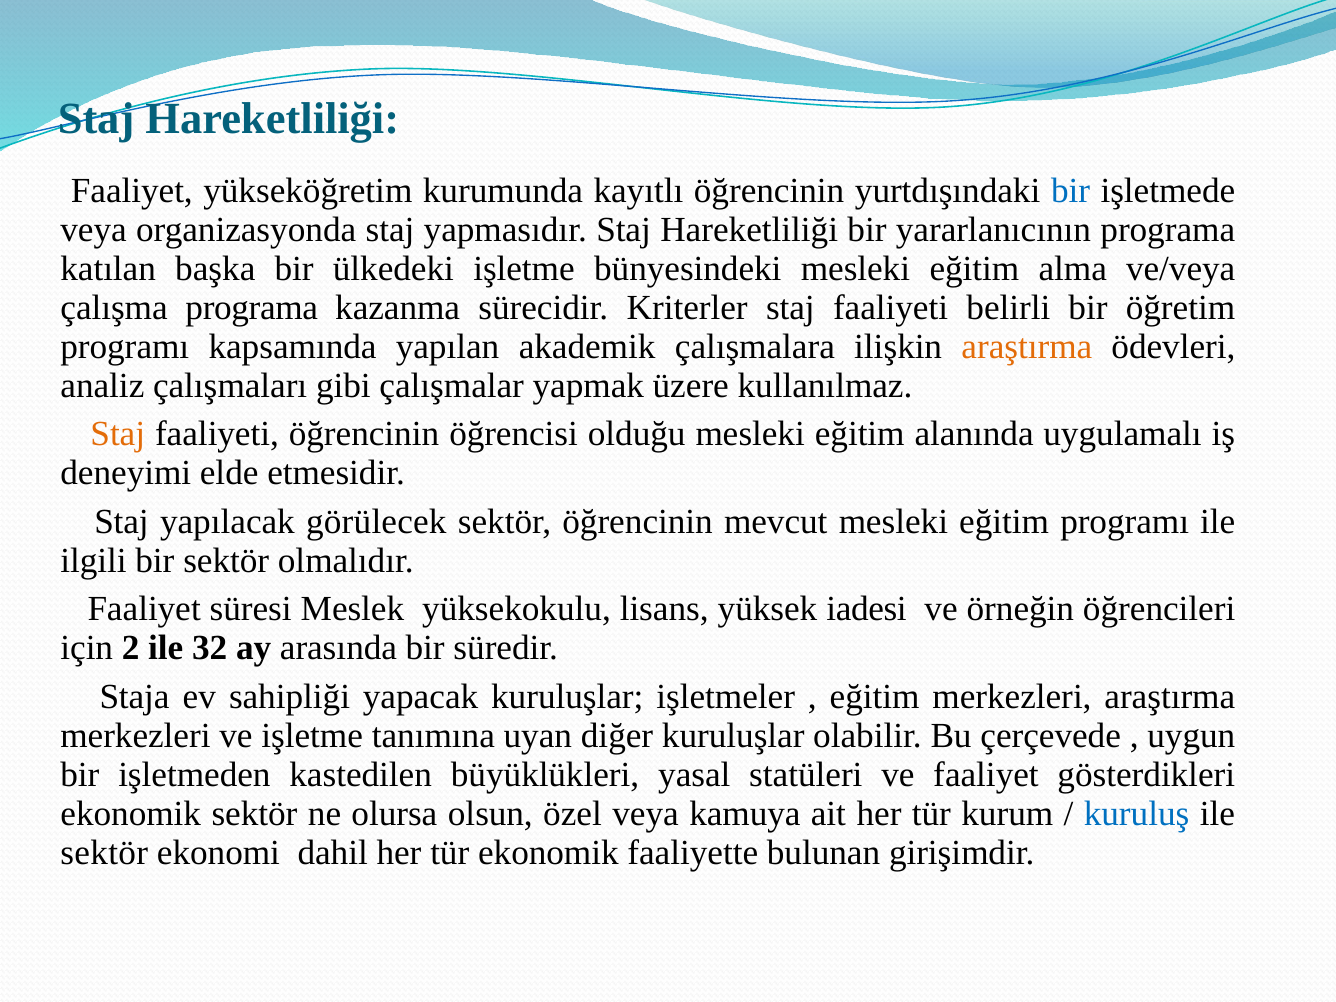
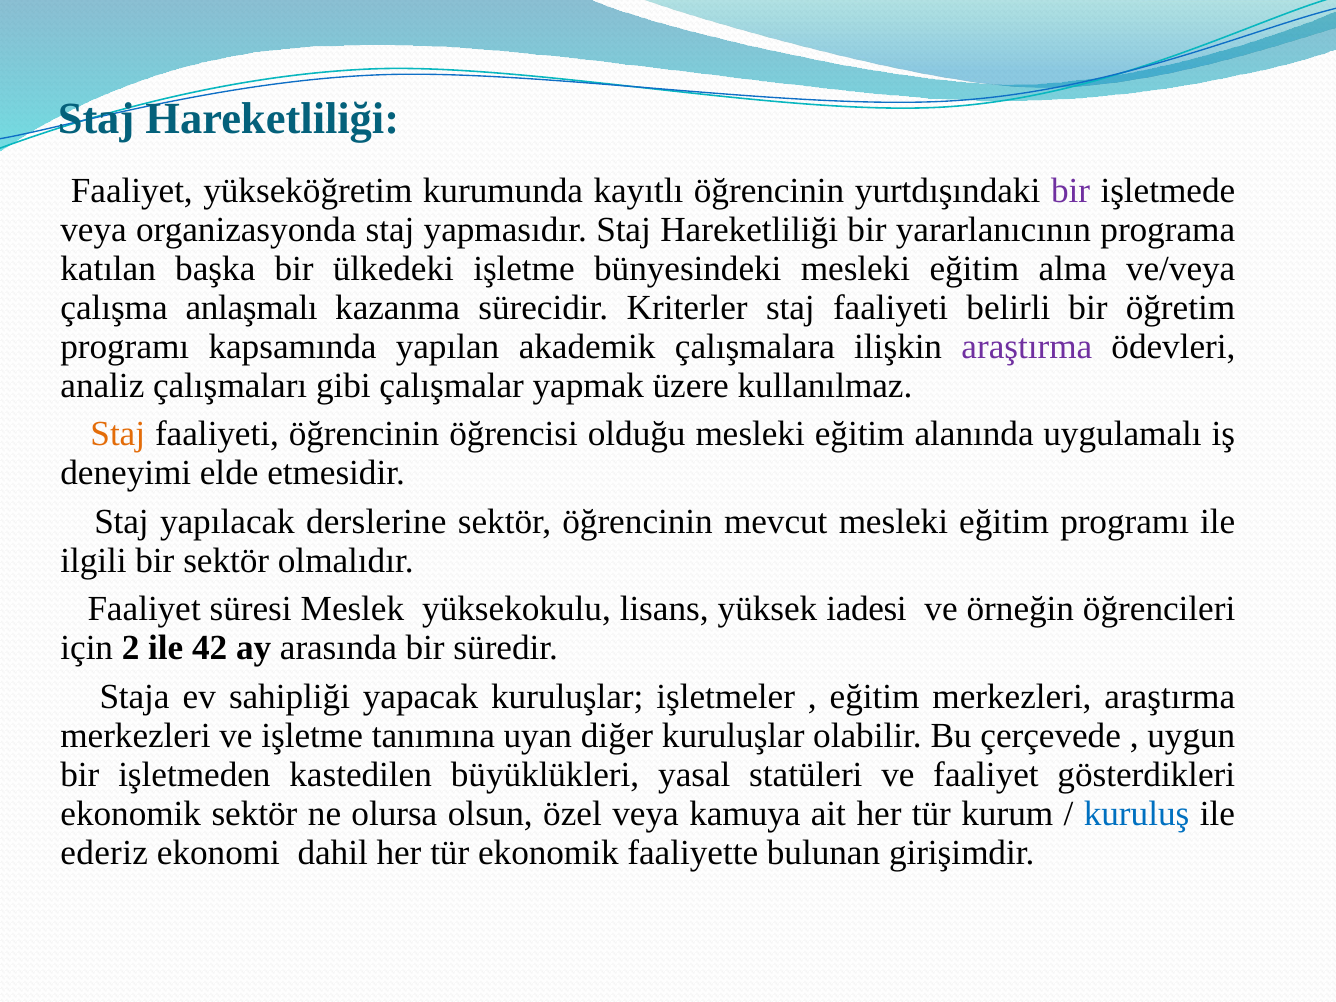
bir colour: blue -> purple (1071, 191)
çalışma programa: programa -> anlaşmalı (252, 308)
araştırma colour: orange -> purple (1027, 347)
görülecek: görülecek -> derslerine (376, 522)
32: 32 -> 42 (210, 648)
sektör: sektör -> ederiz (104, 853)
